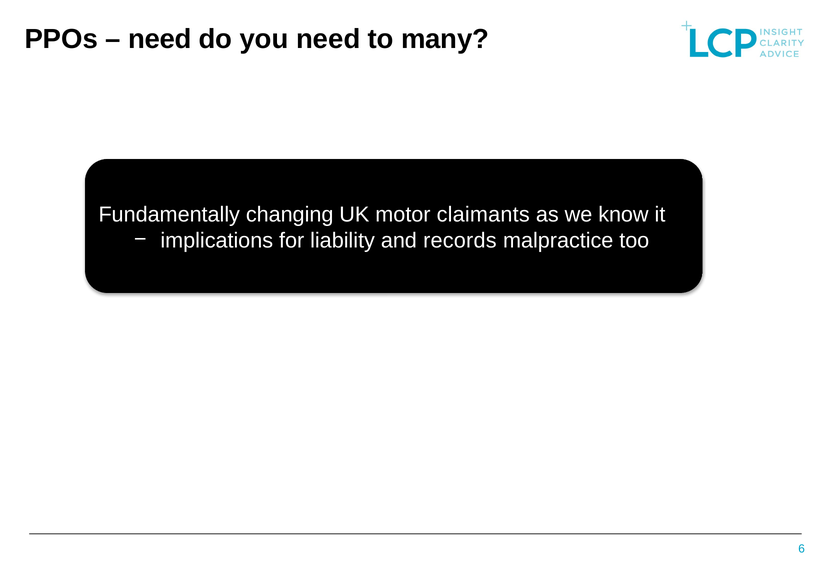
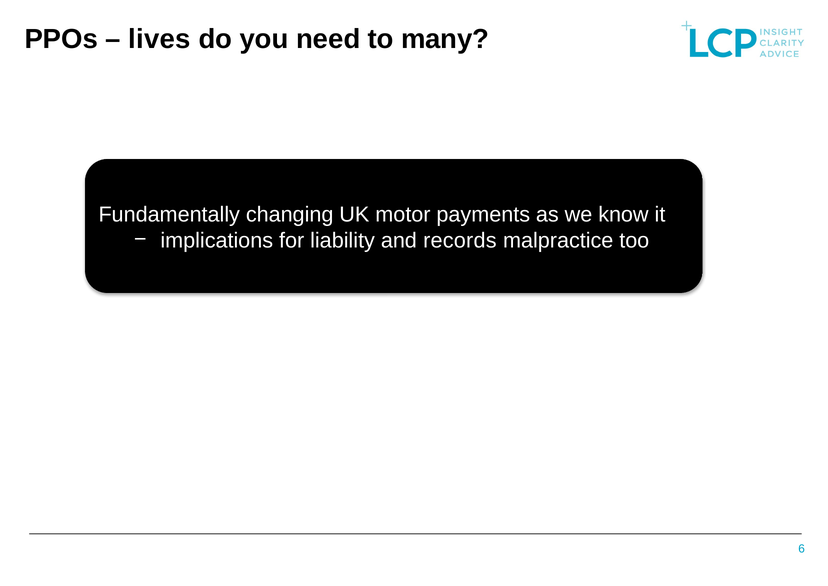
need: need -> lives (159, 39)
claimants: claimants -> payments (483, 214)
